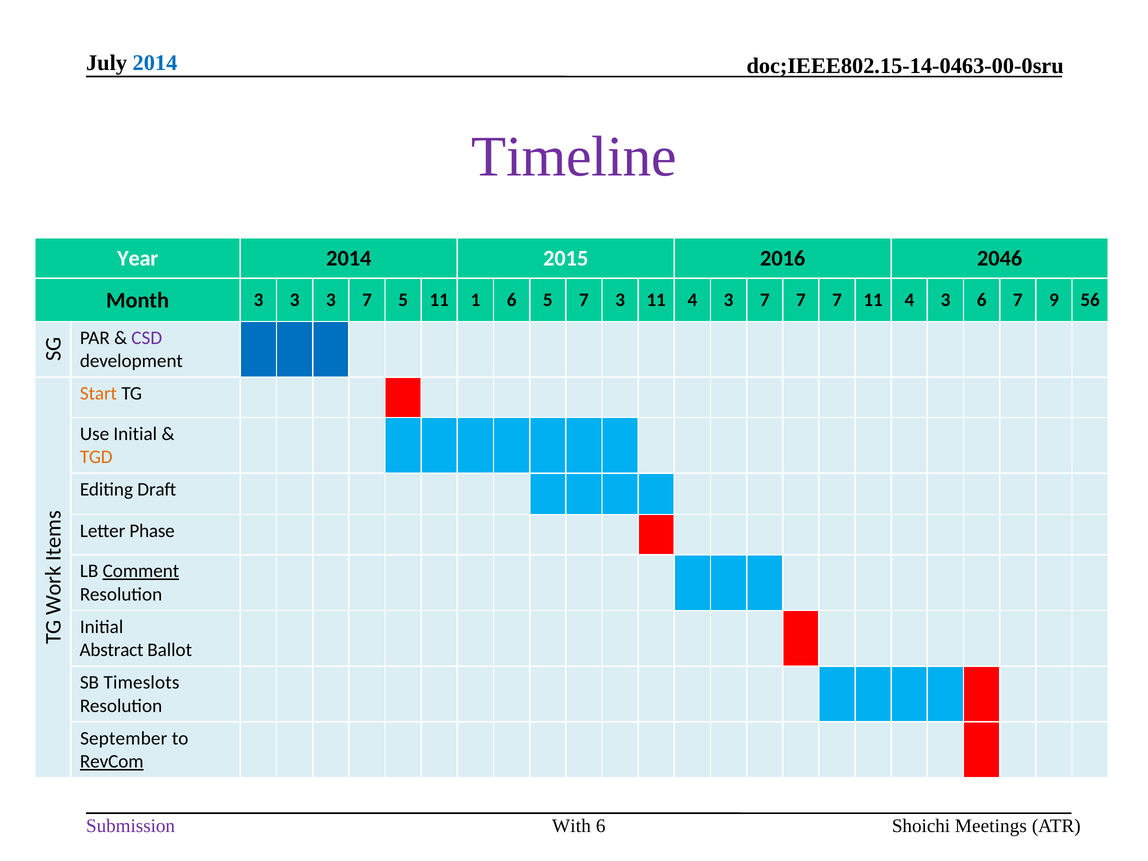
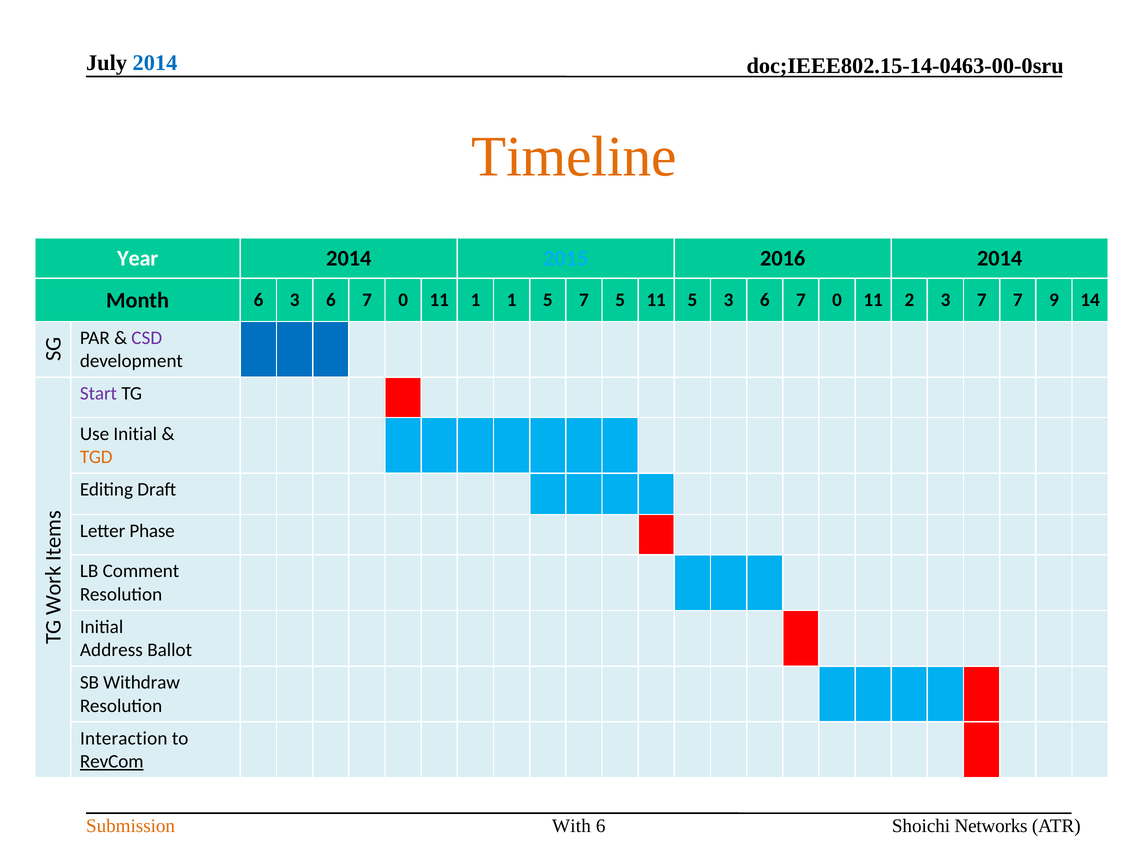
Timeline colour: purple -> orange (574, 157)
2015 colour: white -> light blue (566, 258)
2016 2046: 2046 -> 2014 (1000, 258)
Month 3: 3 -> 6 (259, 300)
3: 3 -> 6 (331, 300)
5: 5 -> 0 (403, 300)
1 6: 6 -> 1 (512, 300)
7 3: 3 -> 5 (620, 300)
4: 4 -> 5 (692, 300)
7: 7 -> 6 (765, 300)
7: 7 -> 0 (837, 300)
4: 4 -> 2 (909, 300)
3 6: 6 -> 7 (982, 300)
56: 56 -> 14 (1090, 300)
Start colour: orange -> purple (98, 394)
Comment underline: present -> none (141, 571)
Abstract: Abstract -> Address (111, 650)
Timeslots: Timeslots -> Withdraw (142, 683)
September: September -> Interaction (124, 738)
Submission colour: purple -> orange (131, 826)
Meetings: Meetings -> Networks (991, 826)
